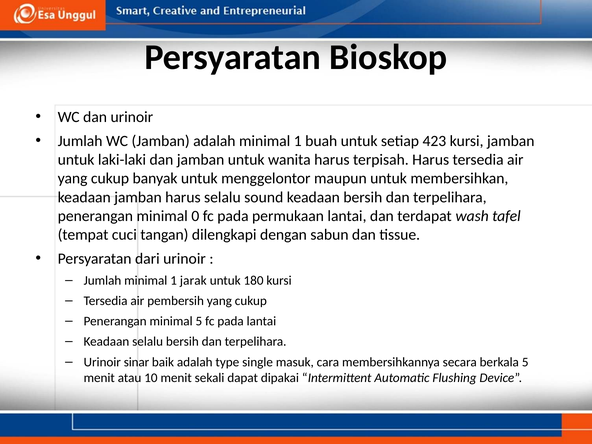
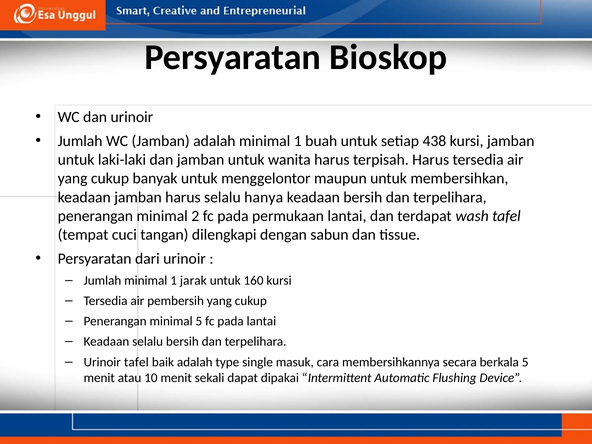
423: 423 -> 438 (434, 141)
sound: sound -> hanya (264, 197)
0: 0 -> 2 (195, 216)
180: 180 -> 160 (254, 280)
Urinoir sinar: sinar -> tafel (136, 362)
